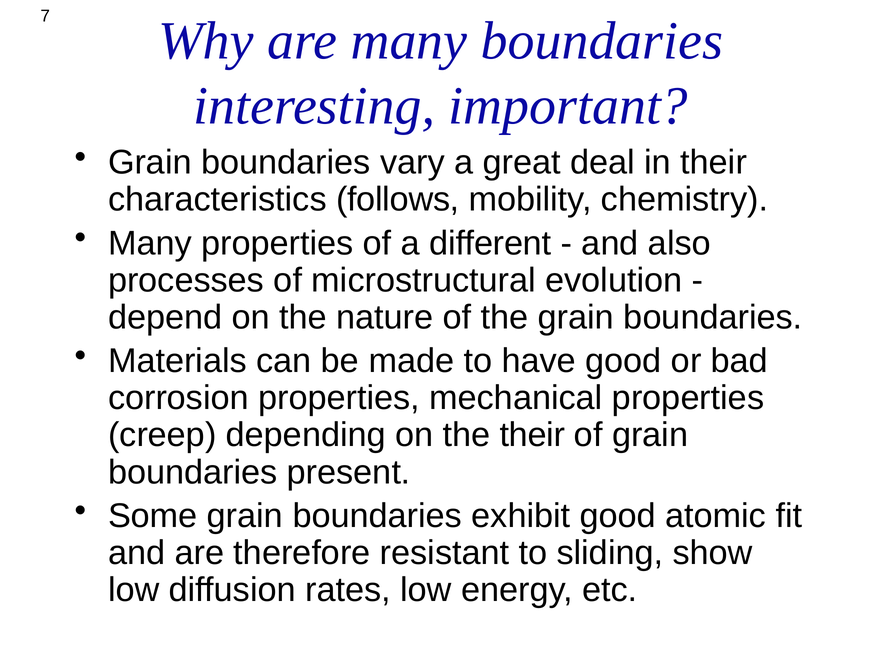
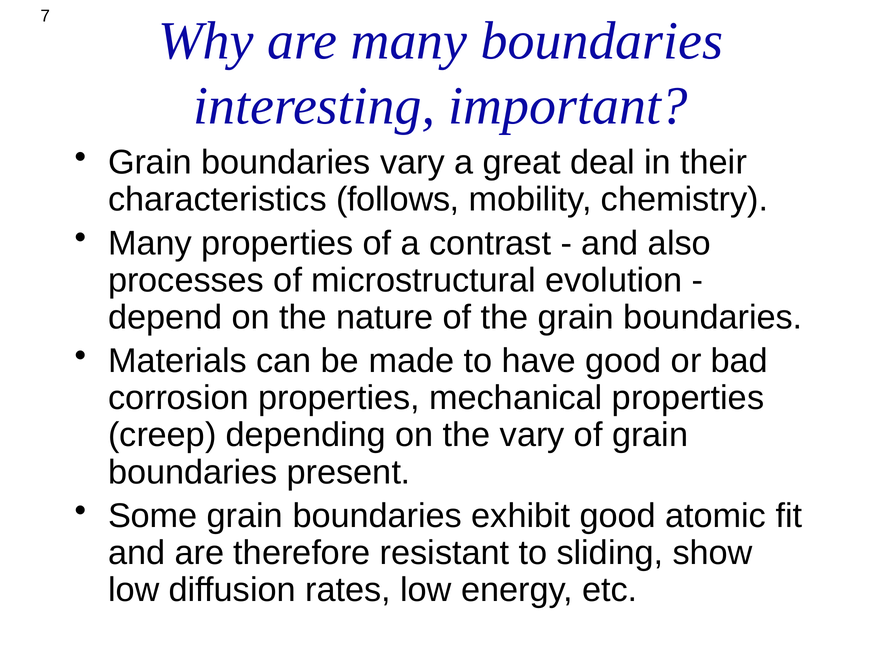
different: different -> contrast (490, 243)
the their: their -> vary (532, 436)
